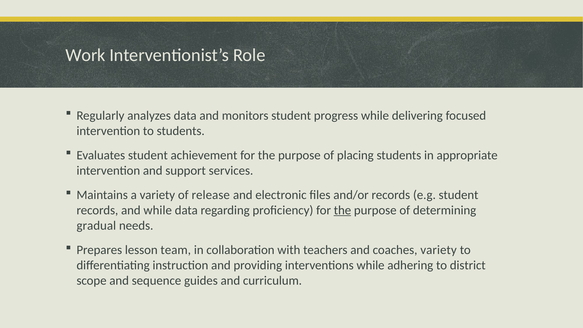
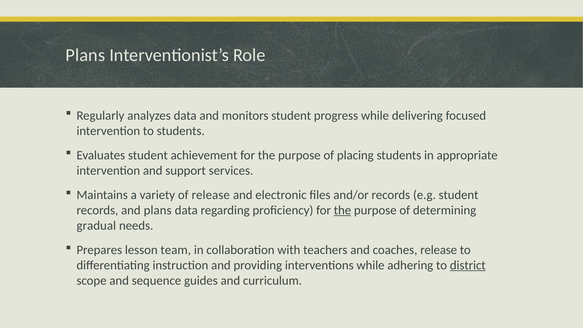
Work: Work -> Plans (85, 55)
and while: while -> plans (158, 210)
coaches variety: variety -> release (439, 250)
district underline: none -> present (468, 265)
